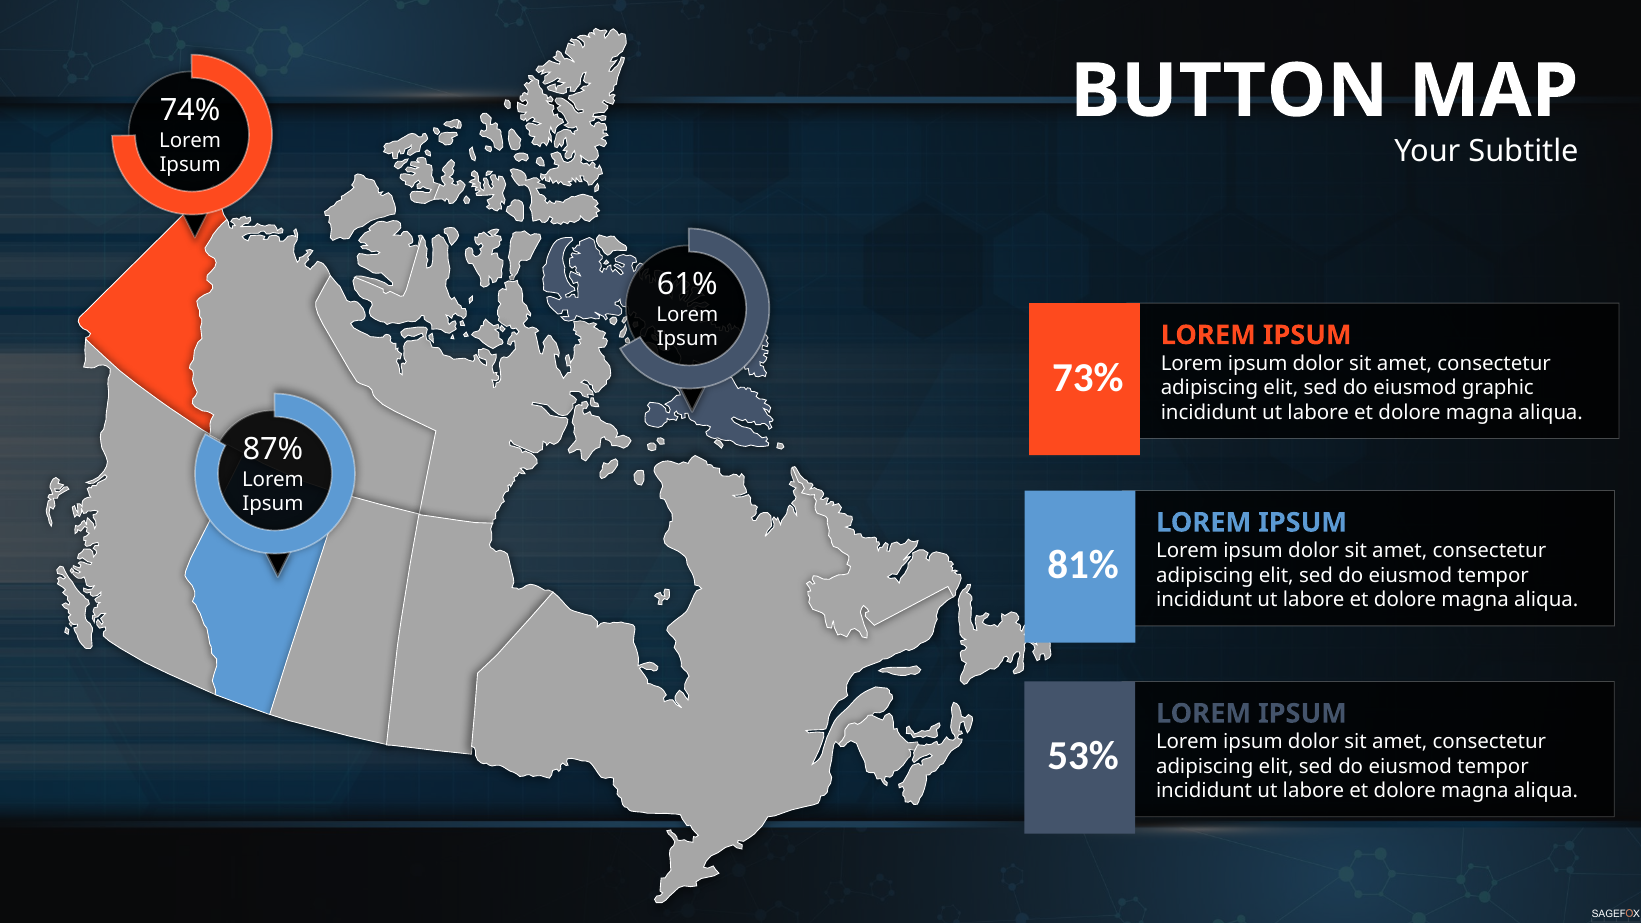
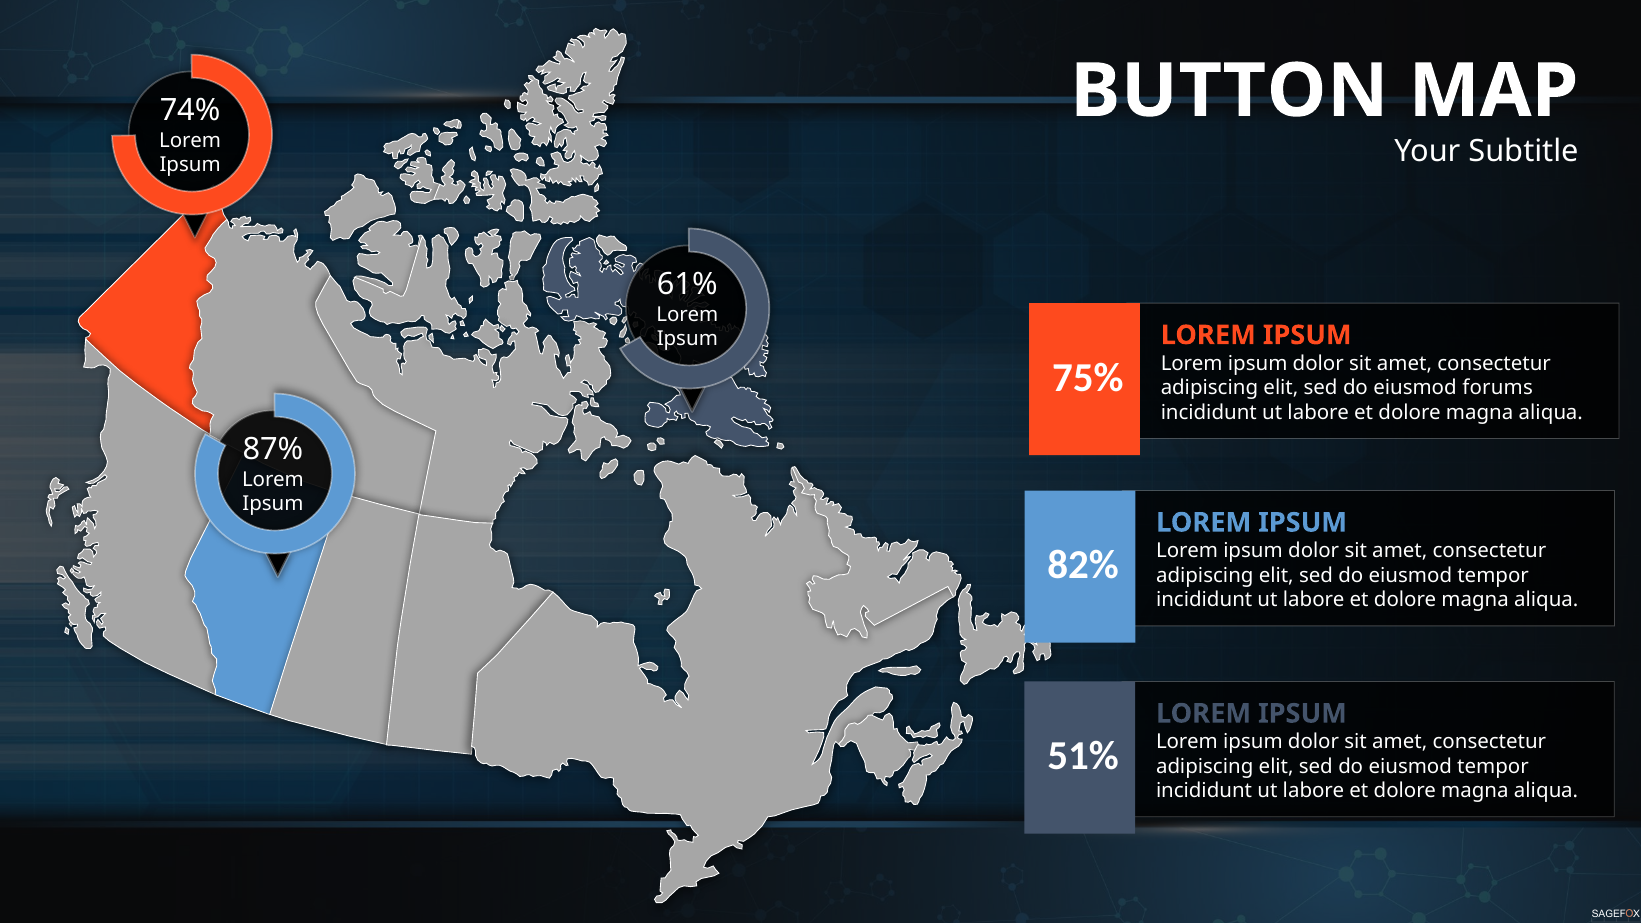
73%: 73% -> 75% (1088, 378)
graphic: graphic -> forums (1498, 388)
81%: 81% -> 82% (1083, 565)
53%: 53% -> 51% (1083, 756)
